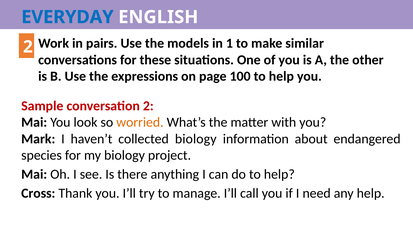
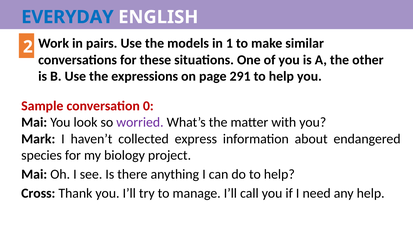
100: 100 -> 291 (240, 76)
conversation 2: 2 -> 0 (148, 106)
worried colour: orange -> purple (140, 122)
collected biology: biology -> express (196, 139)
